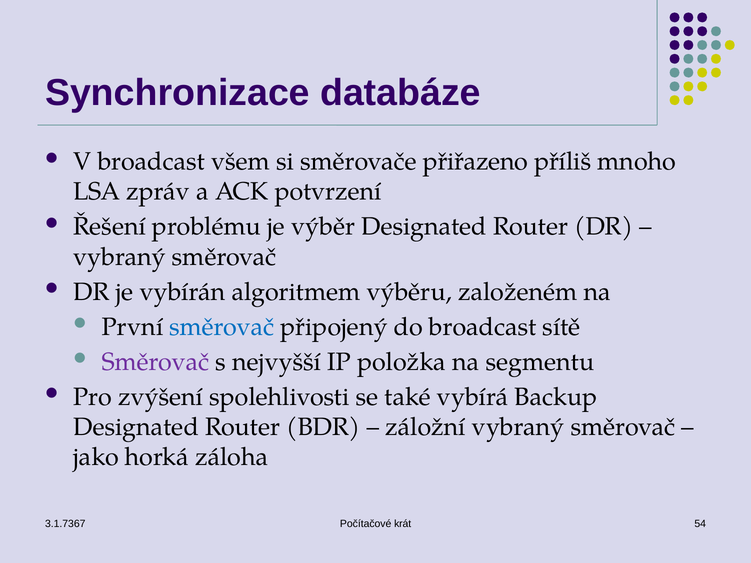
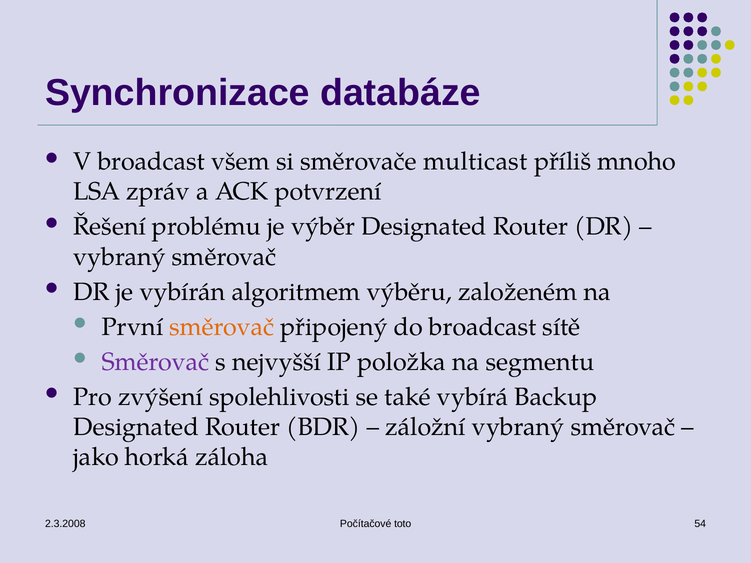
přiřazeno: přiřazeno -> multicast (475, 162)
směrovač colour: blue -> orange (222, 327)
3.1.7367: 3.1.7367 -> 2.3.2008 (65, 524)
krát: krát -> toto (403, 524)
